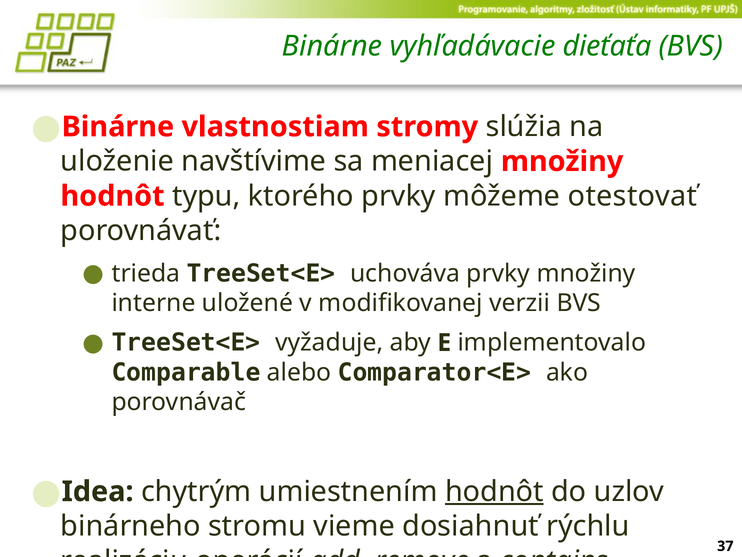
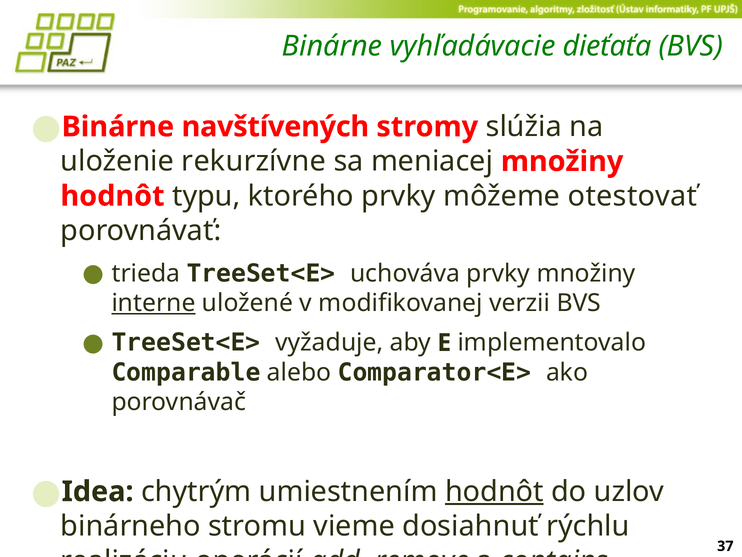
vlastnostiam: vlastnostiam -> navštívených (275, 127)
navštívime: navštívime -> rekurzívne (254, 161)
interne underline: none -> present (154, 303)
